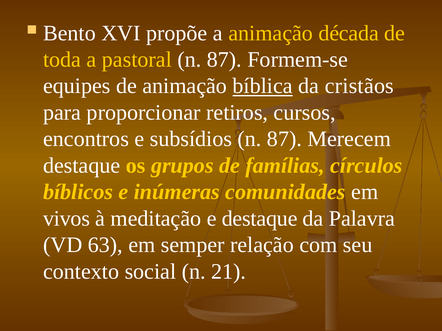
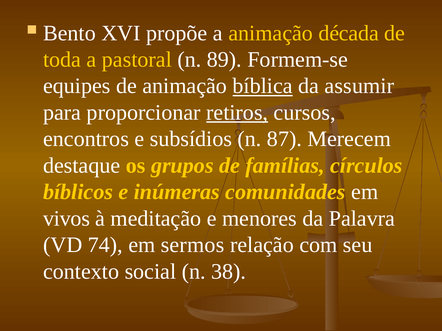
pastoral n 87: 87 -> 89 (224, 60)
cristãos: cristãos -> assumir (359, 86)
retiros underline: none -> present (237, 113)
e destaque: destaque -> menores (260, 219)
63: 63 -> 74 (105, 245)
semper: semper -> sermos (193, 245)
21: 21 -> 38 (229, 272)
